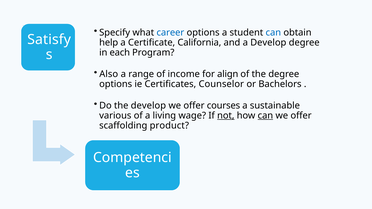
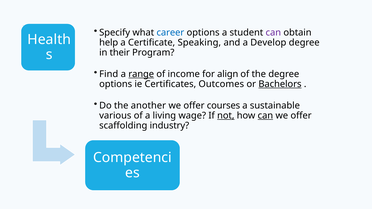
can colour: blue -> purple (273, 33)
Satisfy: Satisfy -> Health (49, 40)
California: California -> Speaking (199, 43)
each: each -> their (120, 53)
Also: Also -> Find (109, 74)
range underline: none -> present (141, 74)
Counselor: Counselor -> Outcomes (221, 84)
Bachelors underline: none -> present (280, 84)
the develop: develop -> another (148, 106)
product: product -> industry (169, 126)
